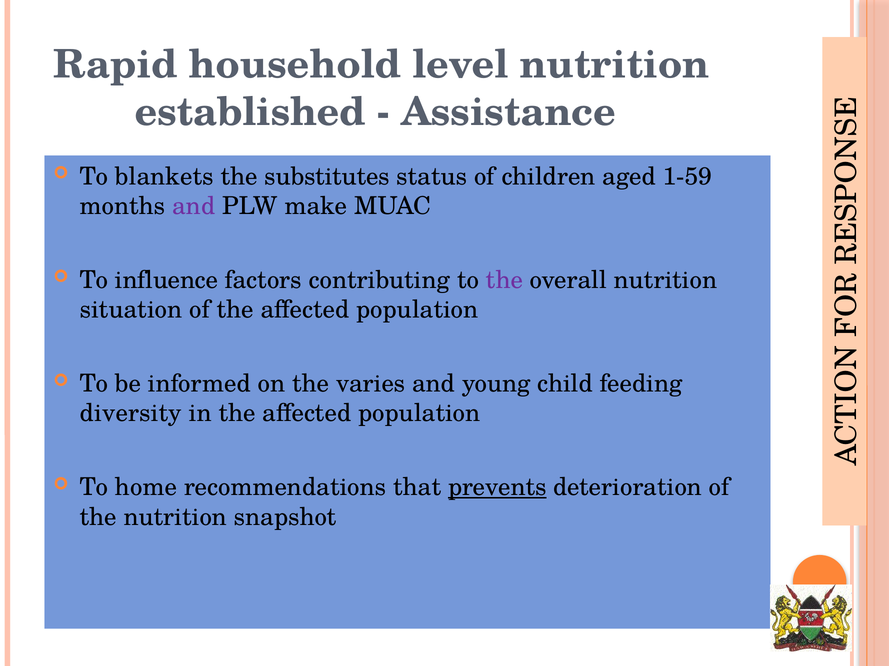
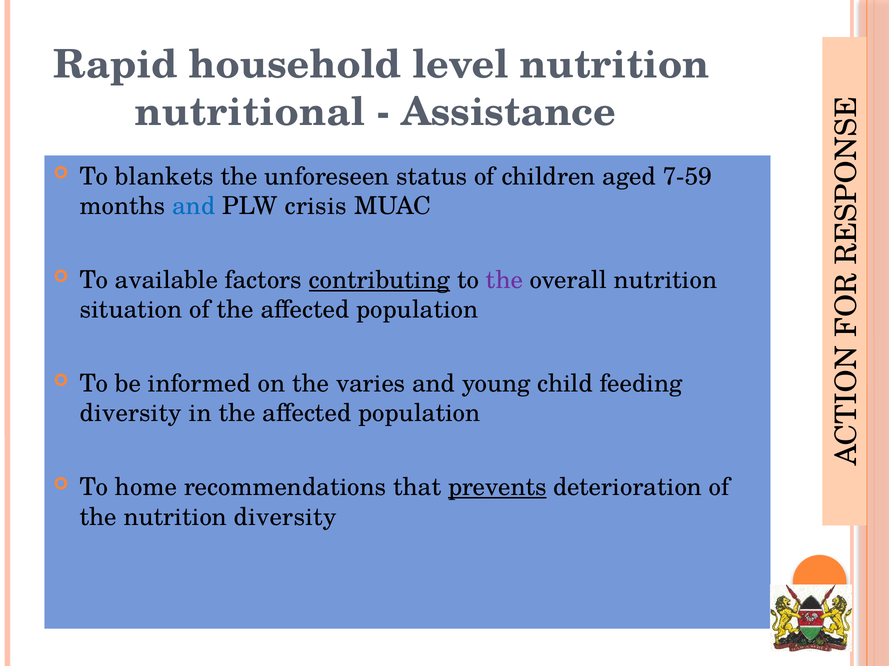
established: established -> nutritional (250, 112)
substitutes: substitutes -> unforeseen (327, 177)
1-59: 1-59 -> 7-59 (687, 177)
and colour: purple -> blue (194, 206)
make: make -> crisis (316, 206)
influence: influence -> available (166, 280)
contributing underline: none -> present (379, 280)
nutrition snapshot: snapshot -> diversity (285, 518)
